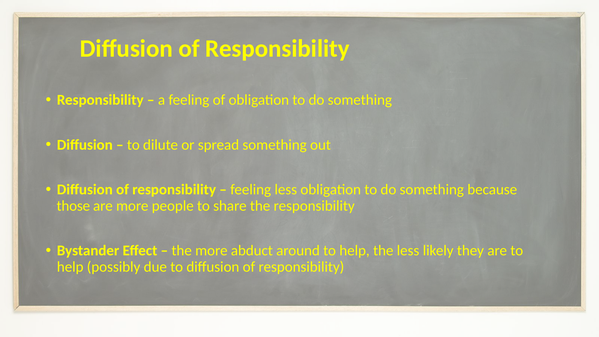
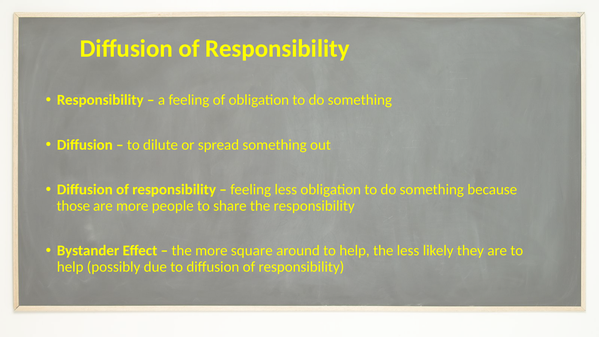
abduct: abduct -> square (252, 251)
